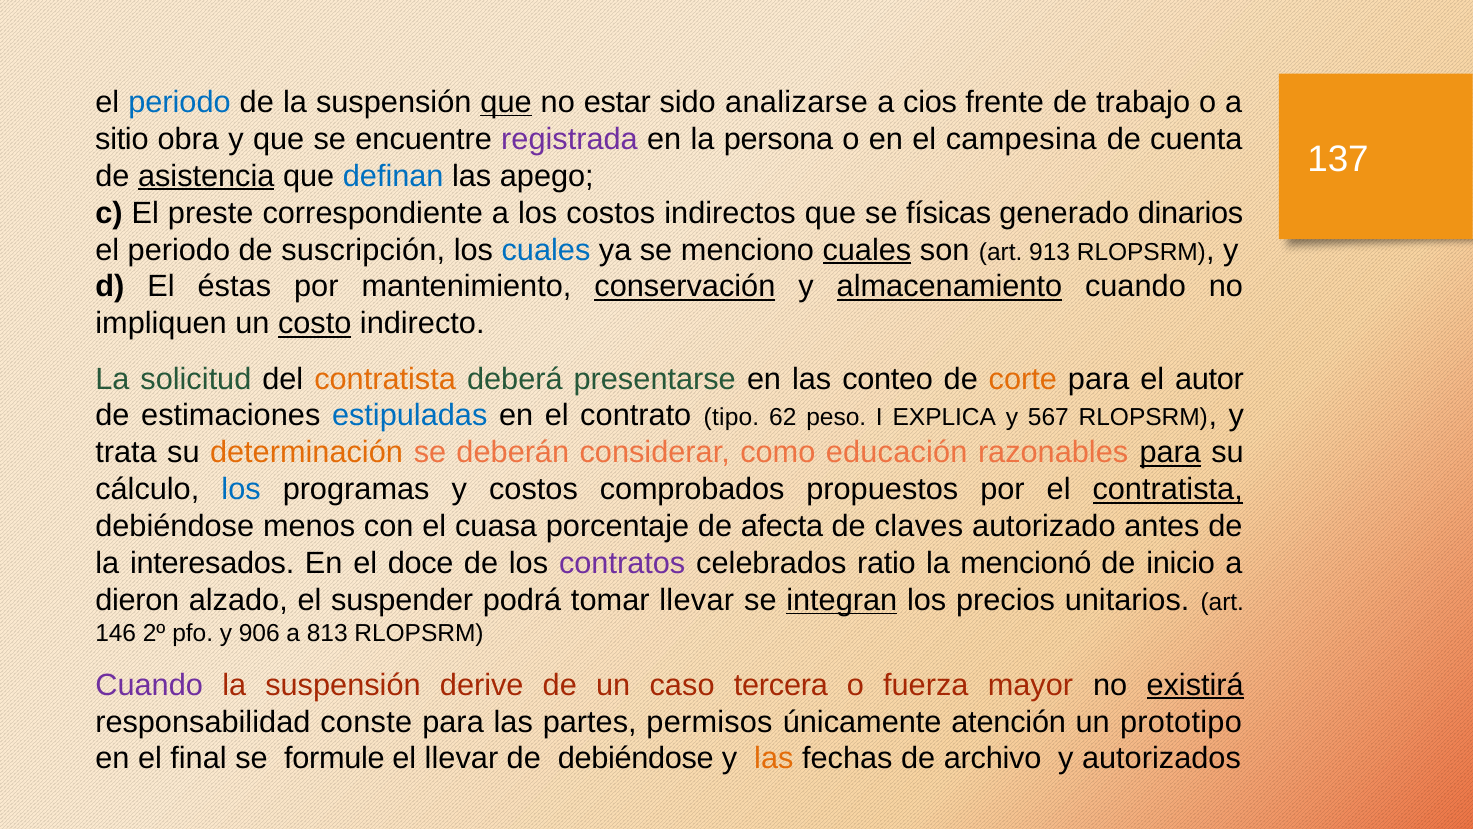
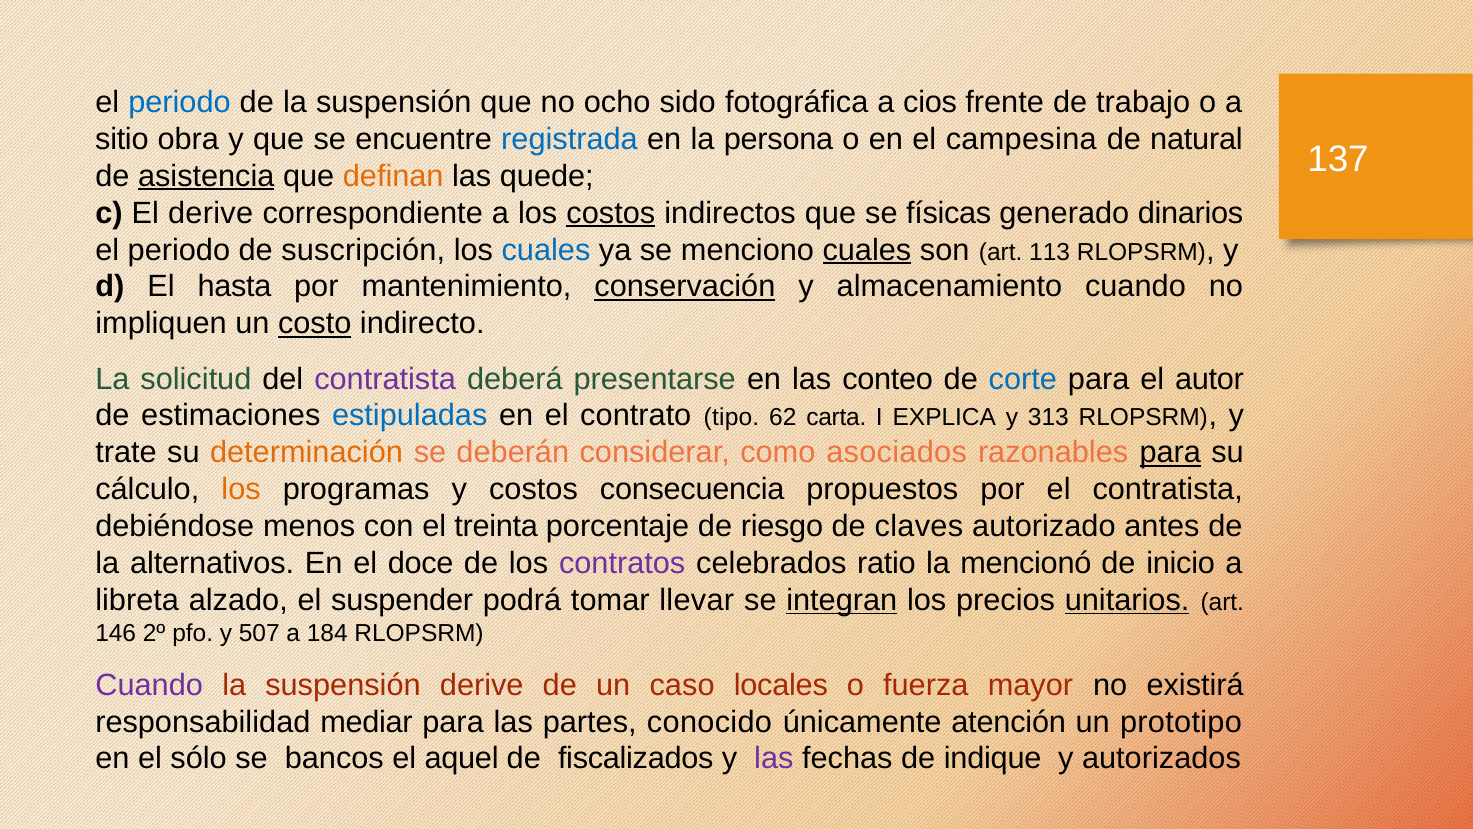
que underline: present -> none (506, 102)
estar: estar -> ocho (617, 102)
analizarse: analizarse -> fotográfica (797, 102)
registrada colour: purple -> blue (570, 139)
cuenta: cuenta -> natural (1196, 139)
definan colour: blue -> orange (393, 176)
apego: apego -> quede (547, 176)
El preste: preste -> derive (211, 213)
costos underline: none -> present (611, 213)
913: 913 -> 113 (1050, 252)
éstas: éstas -> hasta (235, 287)
almacenamiento underline: present -> none (949, 287)
contratista colour: orange -> purple (385, 379)
corte colour: orange -> blue (1023, 379)
peso: peso -> carta (836, 418)
567: 567 -> 313 (1048, 418)
trata: trata -> trate (126, 452)
educación: educación -> asociados (897, 452)
los colour: blue -> orange (241, 489)
comprobados: comprobados -> consecuencia (692, 489)
contratista underline: present -> none (1168, 489)
cuasa: cuasa -> treinta (496, 526)
afecta: afecta -> riesgo (782, 526)
interesados: interesados -> alternativos (212, 563)
dieron: dieron -> libreta (137, 600)
unitarios underline: none -> present (1127, 600)
906: 906 -> 507 (259, 633)
813: 813 -> 184 (327, 633)
tercera: tercera -> locales (781, 685)
existirá underline: present -> none (1195, 685)
conste: conste -> mediar (367, 721)
permisos: permisos -> conocido (709, 721)
final: final -> sólo (199, 758)
formule: formule -> bancos (334, 758)
el llevar: llevar -> aquel (462, 758)
de debiéndose: debiéndose -> fiscalizados (636, 758)
las colour: orange -> purple (774, 758)
archivo: archivo -> indique (993, 758)
